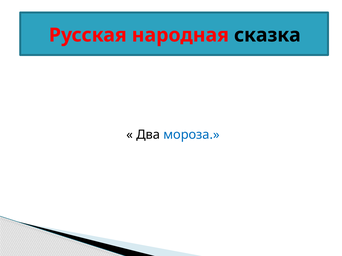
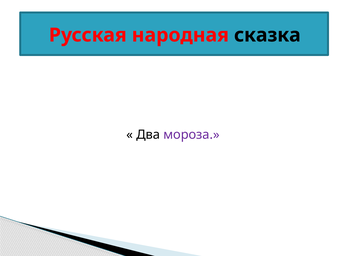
мороза colour: blue -> purple (191, 135)
